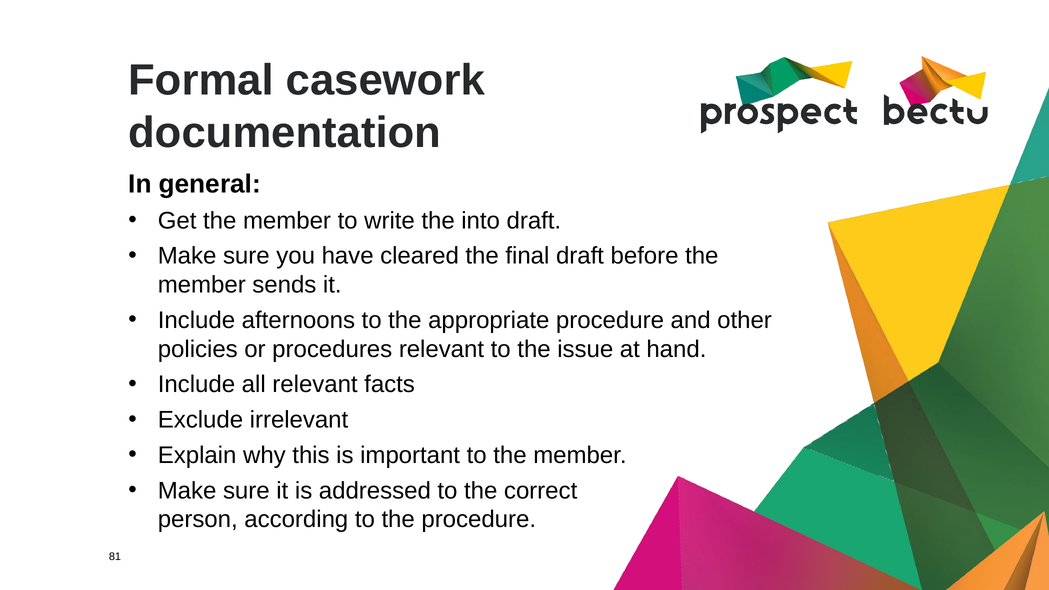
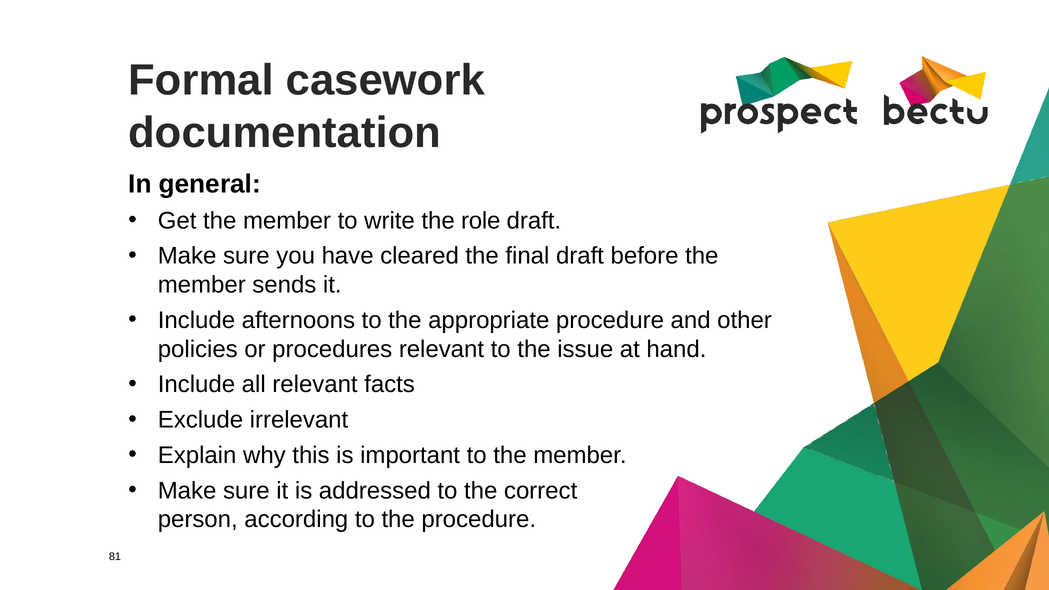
into: into -> role (481, 221)
